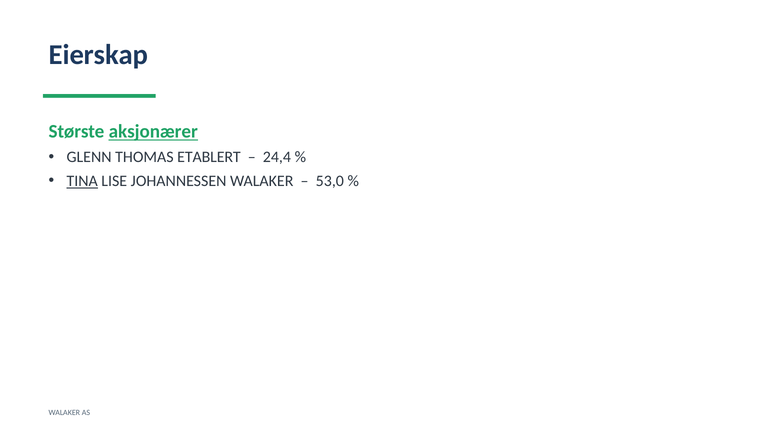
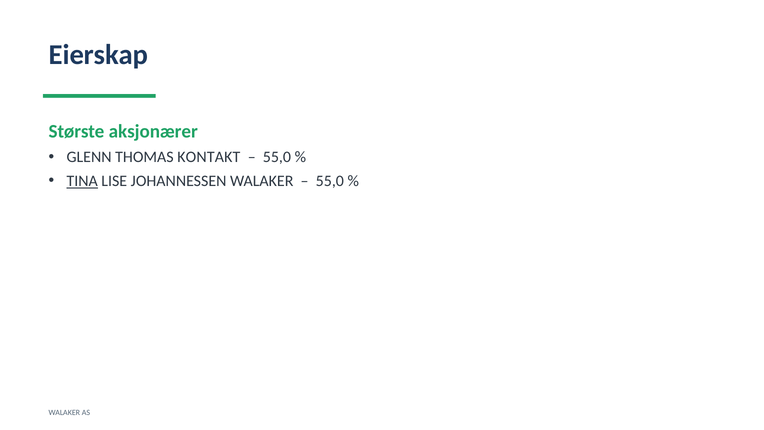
aksjonærer underline: present -> none (153, 132)
ETABLERT: ETABLERT -> KONTAKT (209, 157)
24,4: 24,4 -> 55,0 (277, 157)
53,0: 53,0 -> 55,0 (330, 181)
